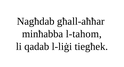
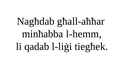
l-tahom: l-tahom -> l-hemm (84, 34)
